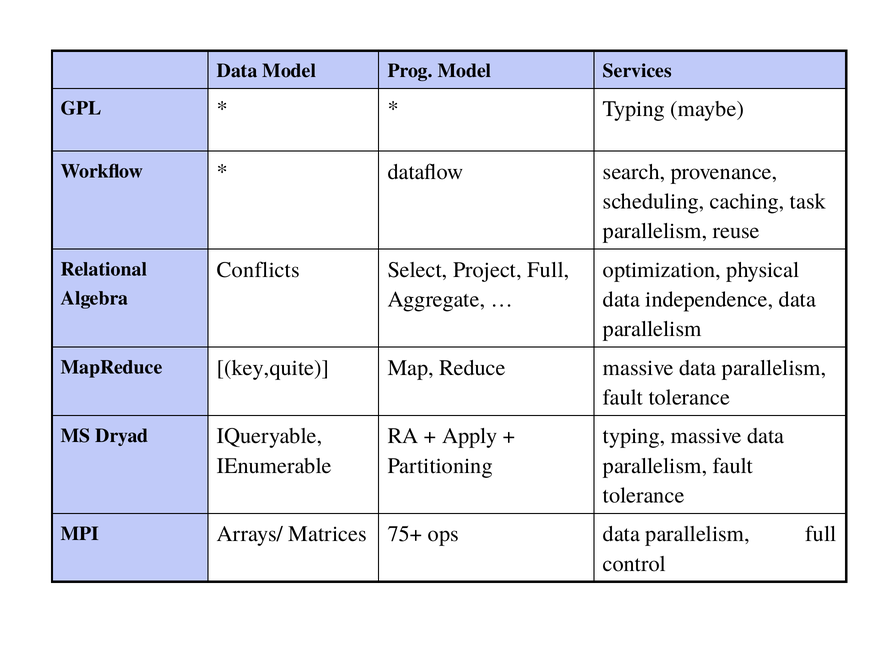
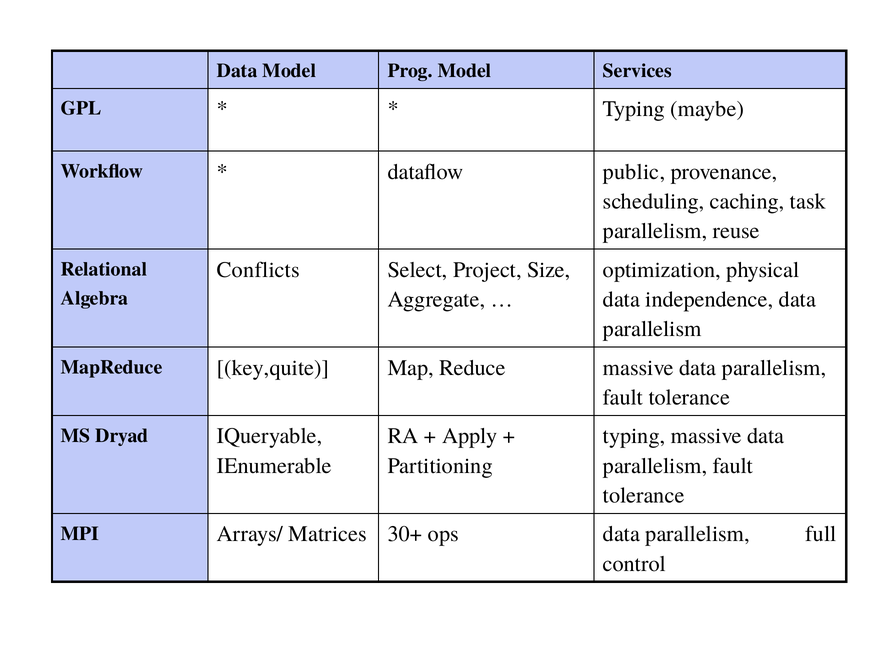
search: search -> public (634, 172)
Project Full: Full -> Size (549, 270)
75+: 75+ -> 30+ (405, 534)
